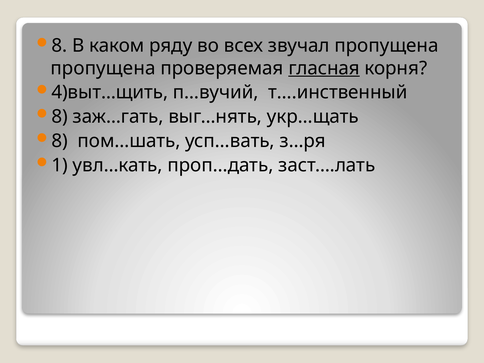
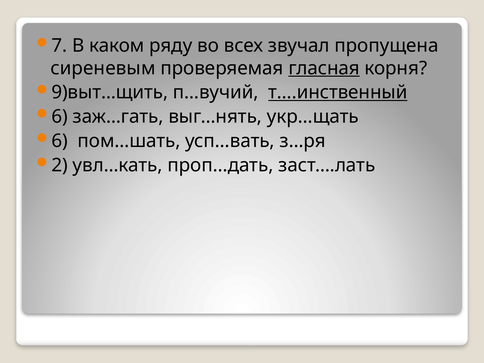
8: 8 -> 7 (59, 46)
пропущена: пропущена -> сиреневым (103, 68)
4)выт…щить: 4)выт…щить -> 9)выт…щить (110, 92)
т….инственный underline: none -> present (338, 92)
8: 8 -> 6 (60, 117)
8: 8 -> 6 (60, 141)
1: 1 -> 2 (60, 165)
